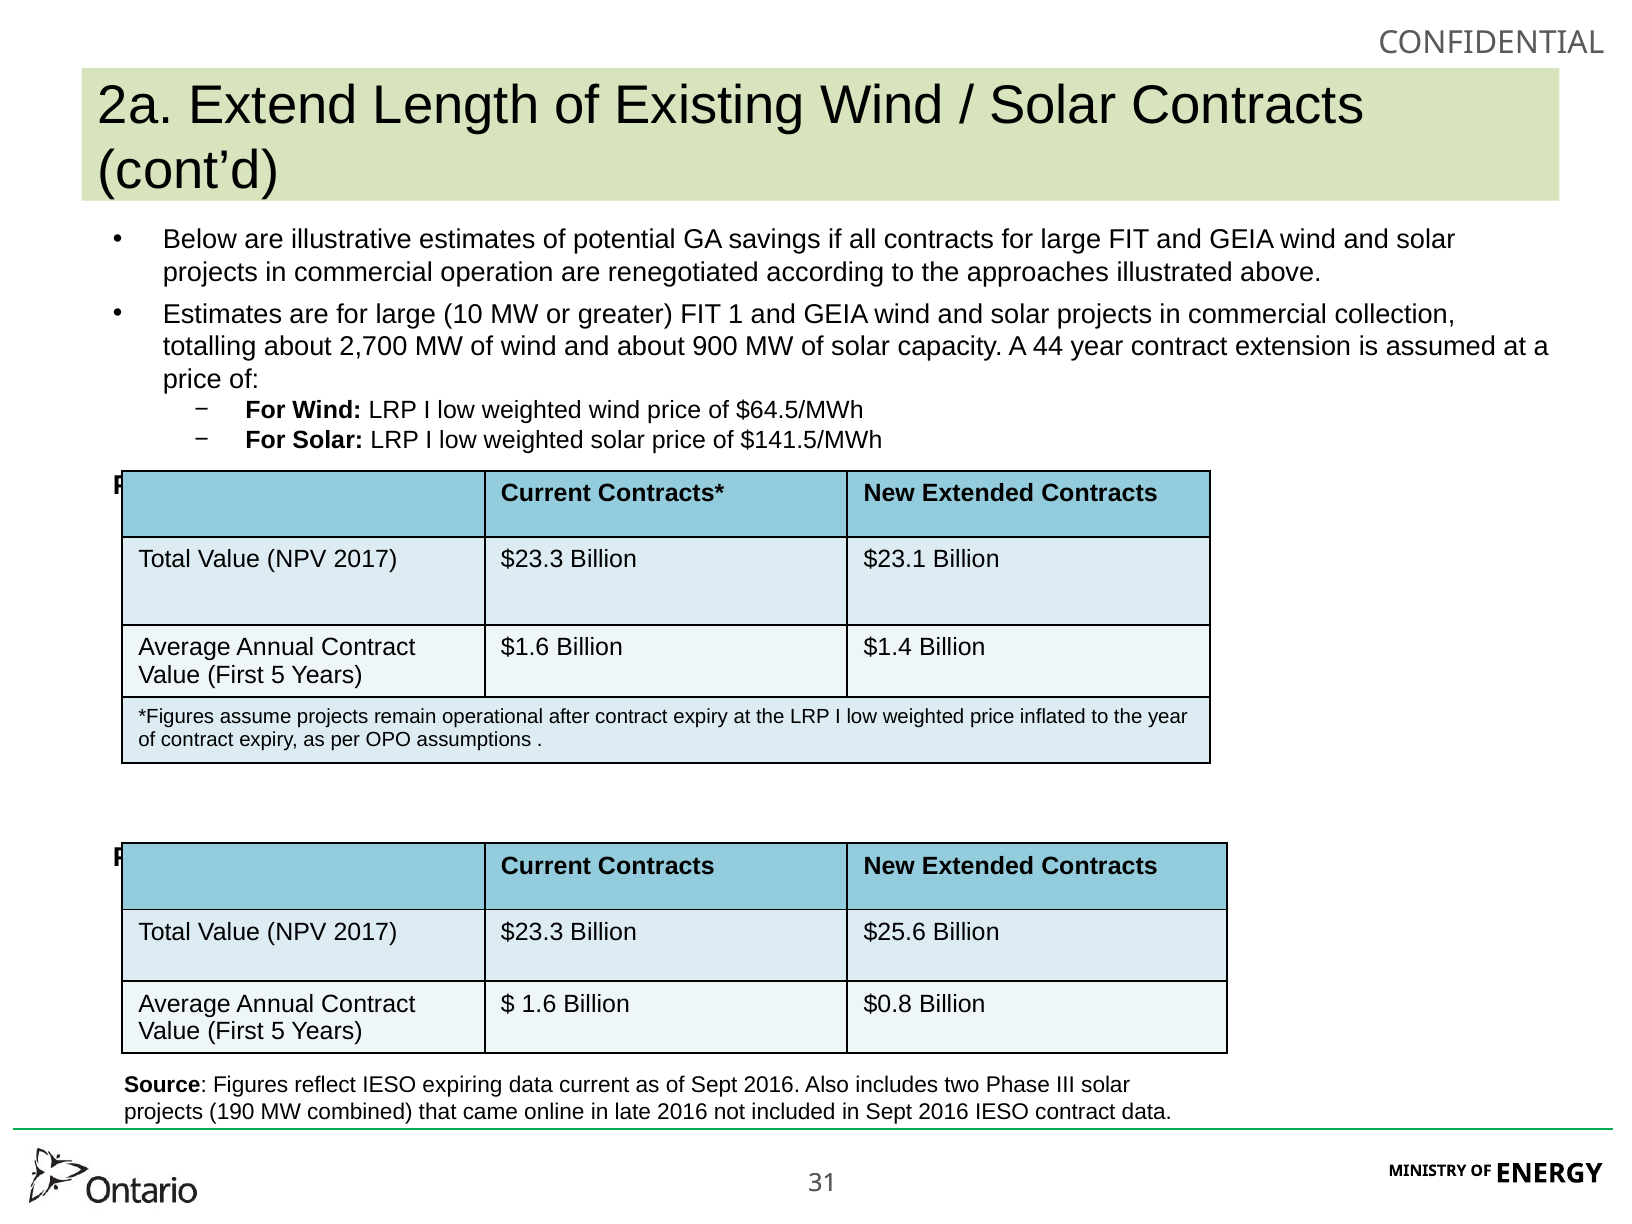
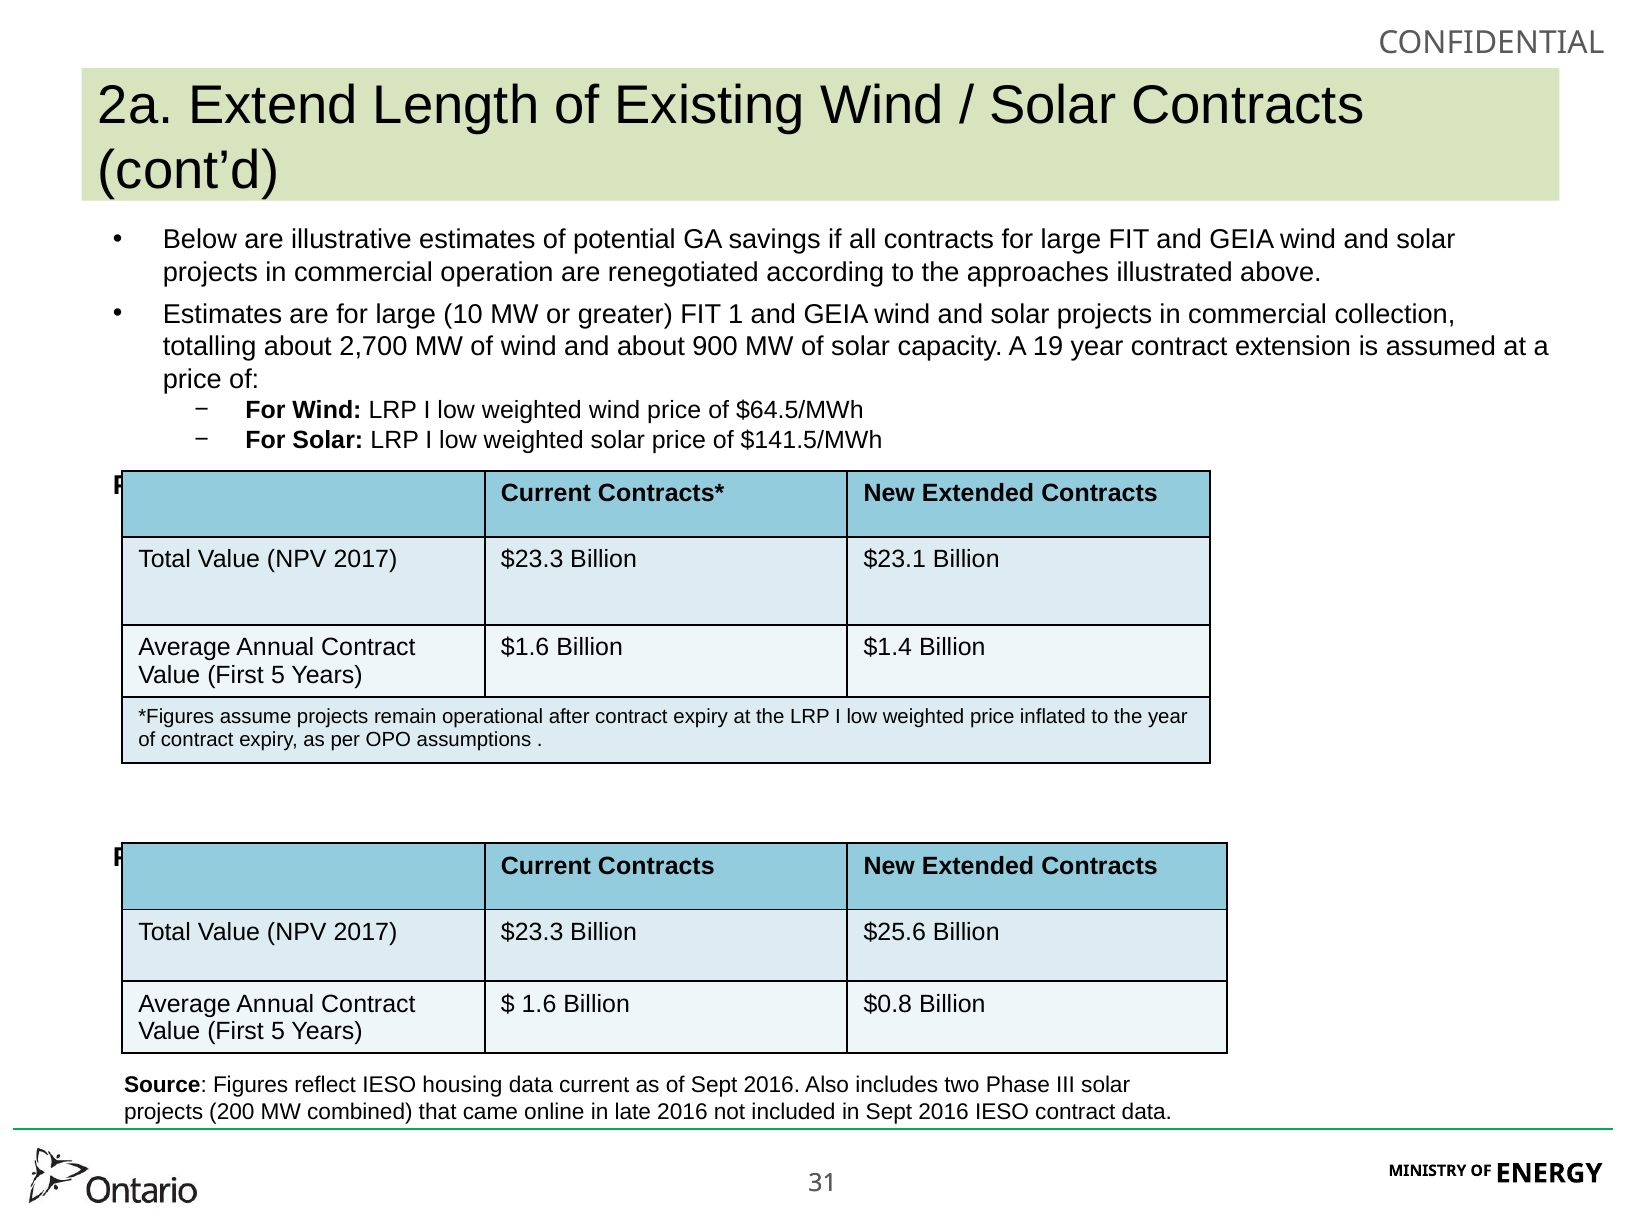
44: 44 -> 19 (1048, 347)
expiring: expiring -> housing (462, 1085)
190: 190 -> 200 (232, 1112)
